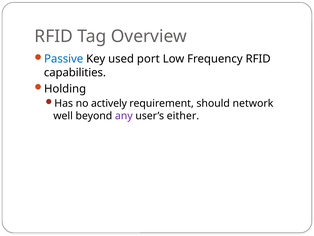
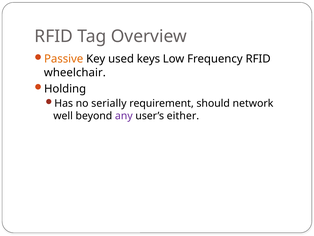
Passive colour: blue -> orange (64, 59)
port: port -> keys (148, 59)
capabilities: capabilities -> wheelchair (75, 72)
actively: actively -> serially (109, 103)
